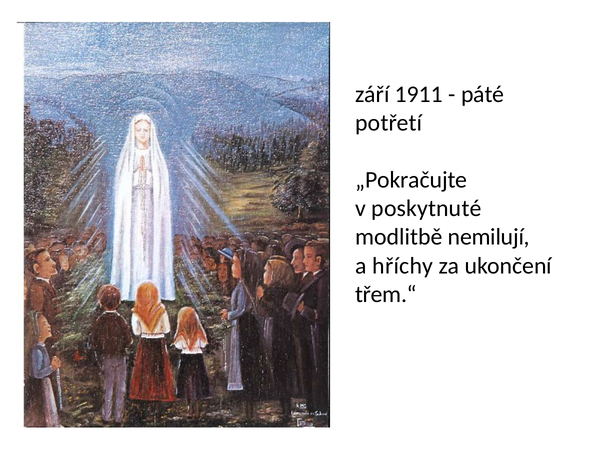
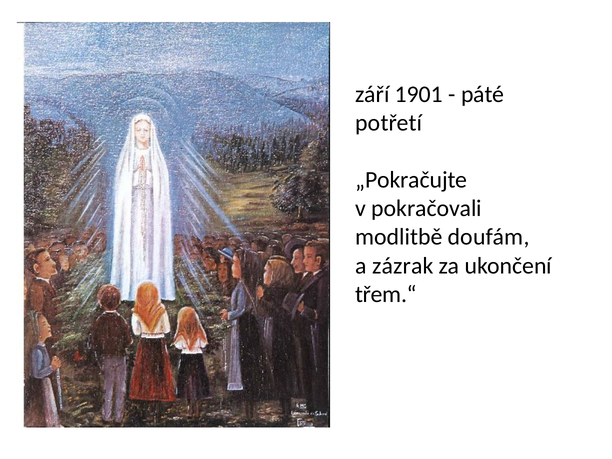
1911: 1911 -> 1901 (419, 94)
poskytnuté: poskytnuté -> pokračovali (427, 209)
nemilují: nemilují -> doufám (489, 237)
hříchy: hříchy -> zázrak (403, 266)
